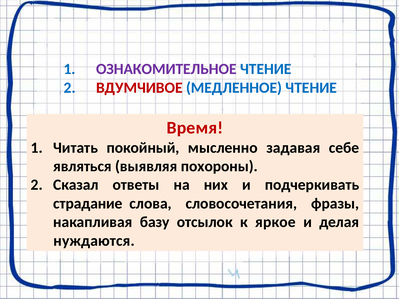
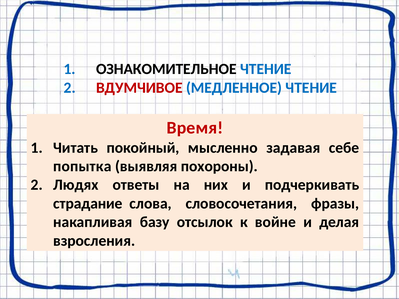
ОЗНАКОМИТЕЛЬНОЕ colour: purple -> black (166, 69)
являться: являться -> попытка (82, 166)
Сказал: Сказал -> Людях (76, 185)
яркое: яркое -> войне (276, 222)
нуждаются: нуждаются -> взросления (94, 241)
